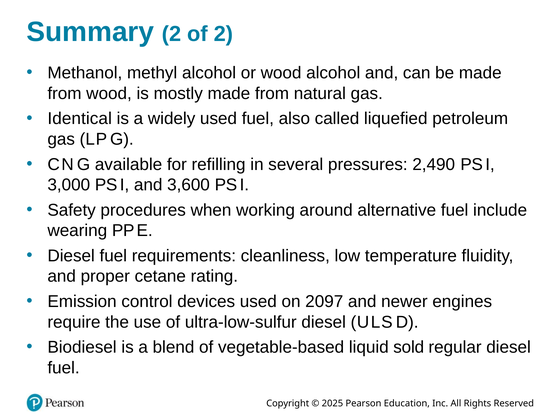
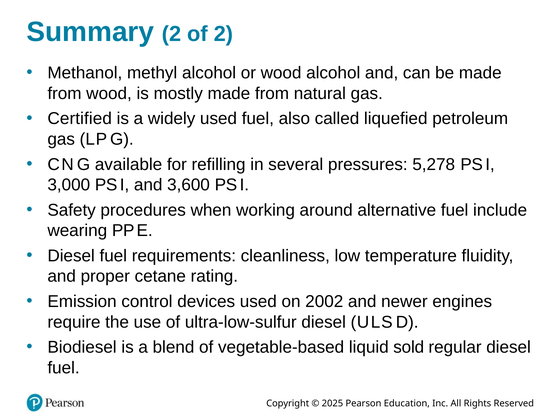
Identical: Identical -> Certified (80, 119)
2,490: 2,490 -> 5,278 (434, 164)
2097: 2097 -> 2002 (324, 302)
